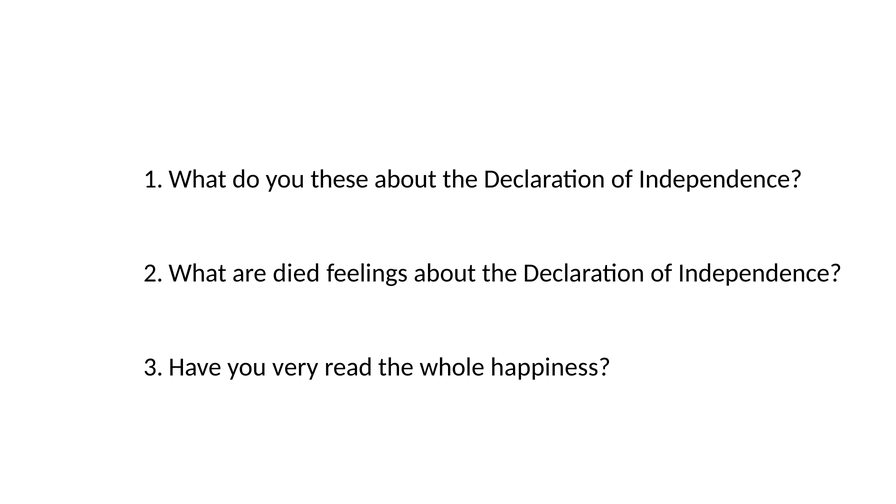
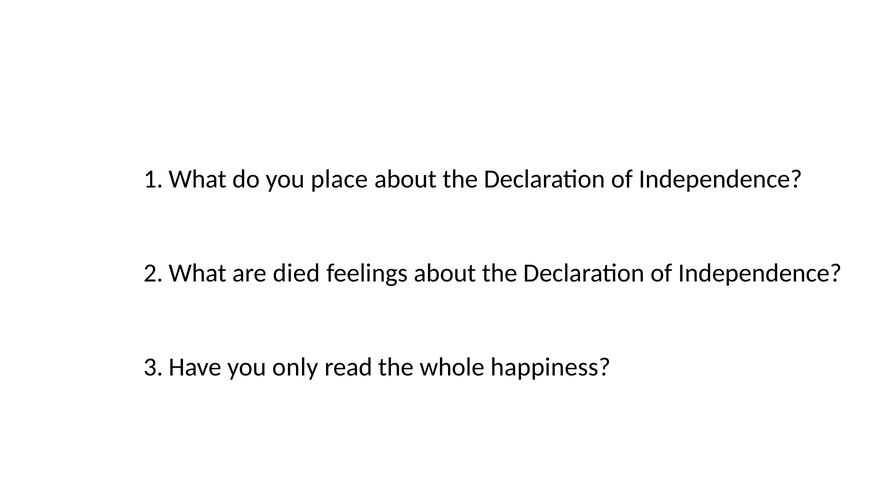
these: these -> place (339, 179)
very: very -> only (295, 367)
